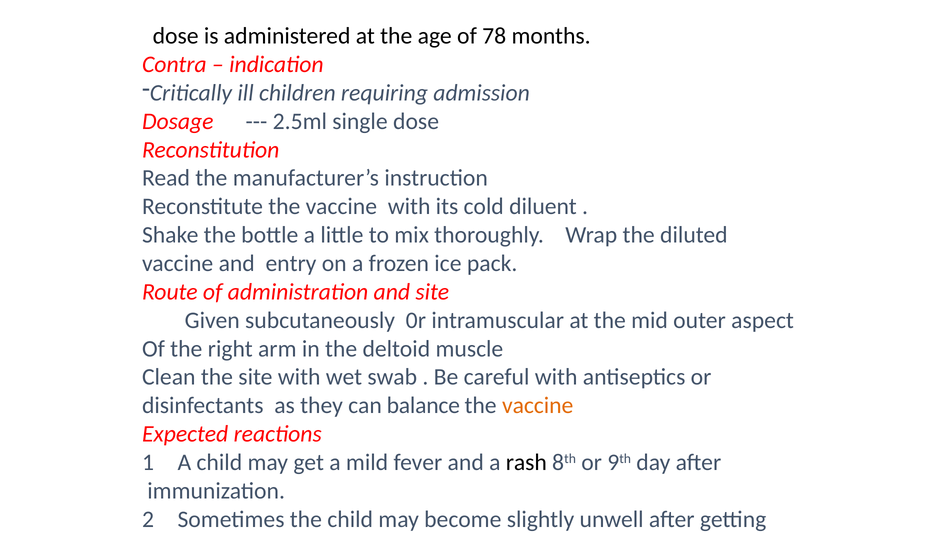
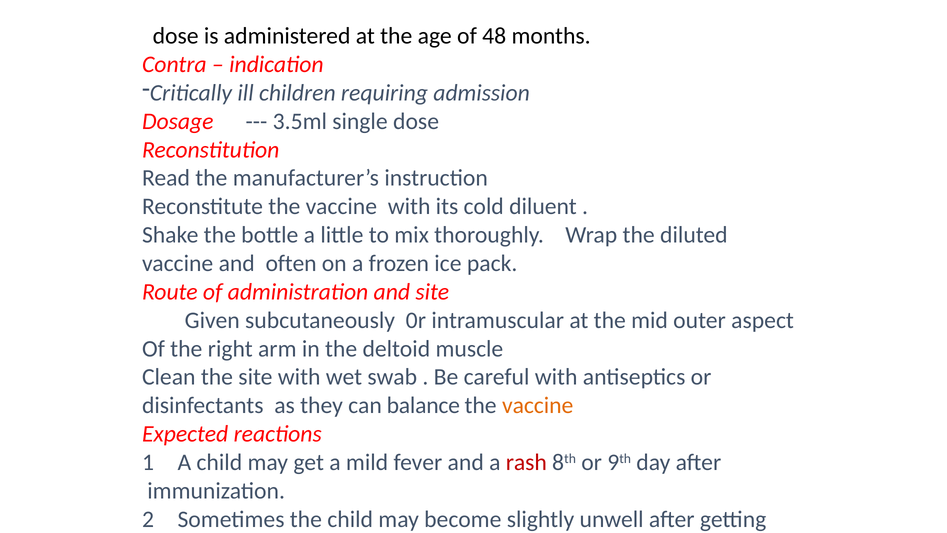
78: 78 -> 48 (494, 36)
2.5ml: 2.5ml -> 3.5ml (300, 121)
entry: entry -> often (291, 263)
rash colour: black -> red (526, 462)
